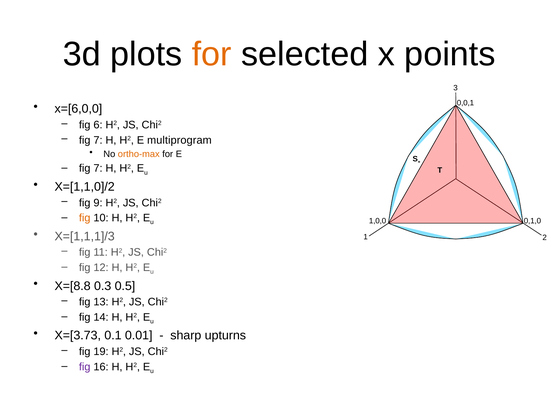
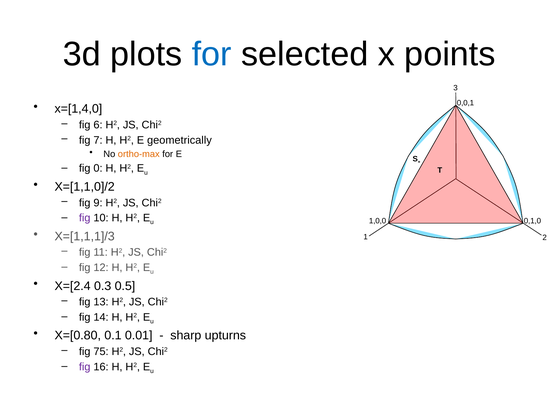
for colour: orange -> blue (212, 54)
x=[6,0,0: x=[6,0,0 -> x=[1,4,0 (78, 109)
multiprogram: multiprogram -> geometrically (179, 140)
7: 7 -> 0 (98, 168)
fig colour: orange -> purple (85, 218)
X=[8.8: X=[8.8 -> X=[2.4 (73, 286)
X=[3.73: X=[3.73 -> X=[0.80 (78, 336)
19: 19 -> 75 (101, 352)
